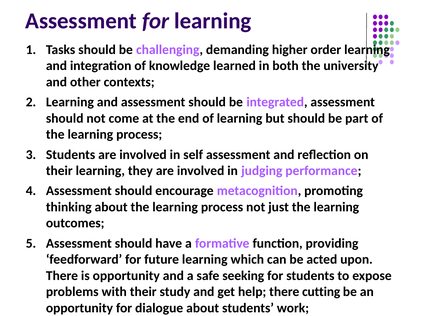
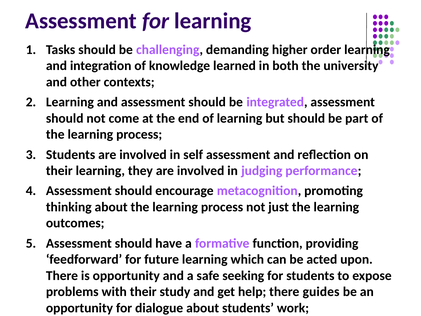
cutting: cutting -> guides (321, 292)
